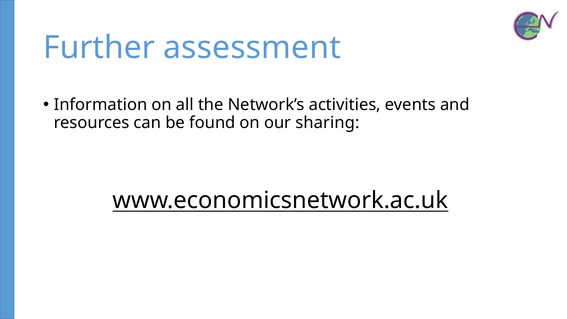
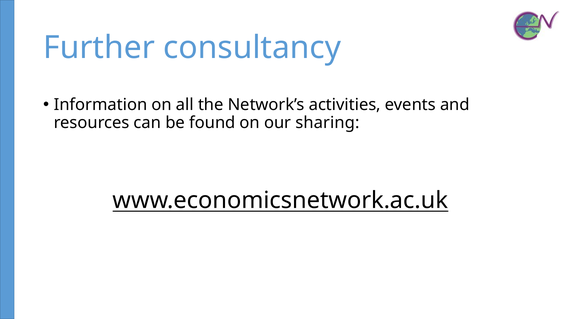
assessment: assessment -> consultancy (252, 48)
